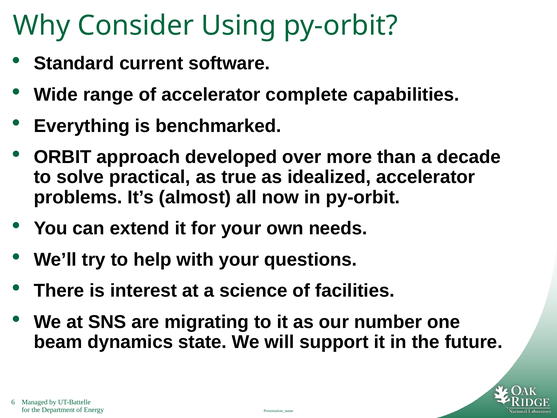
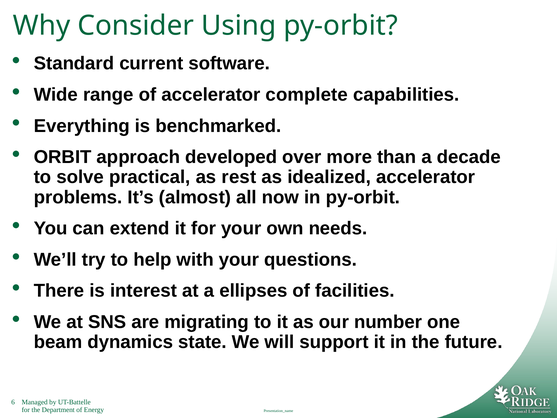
true: true -> rest (239, 177)
science: science -> ellipses (253, 291)
